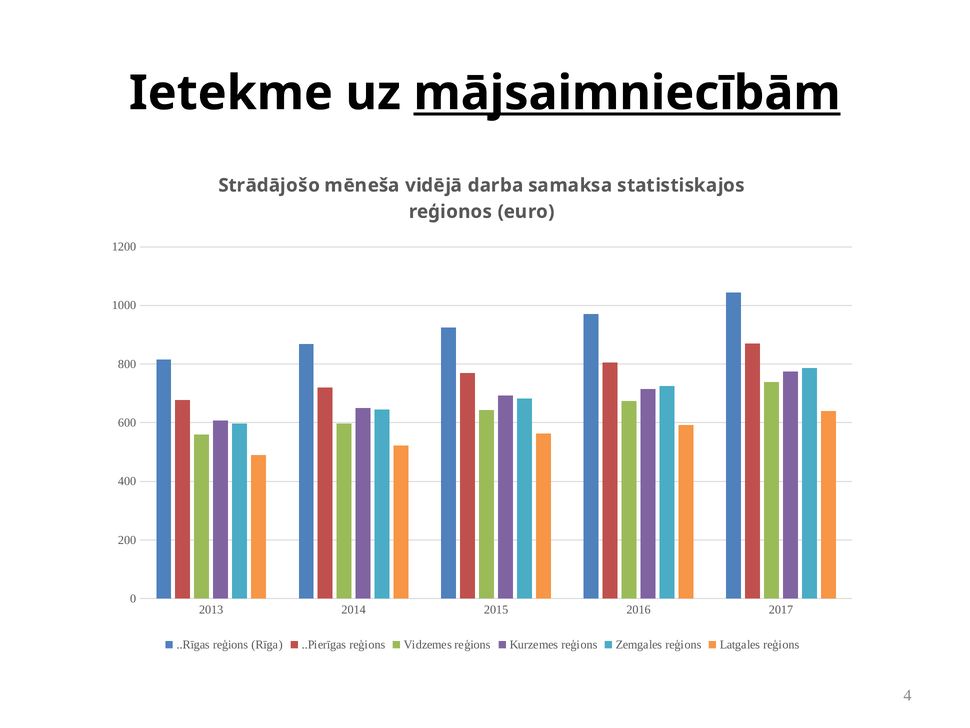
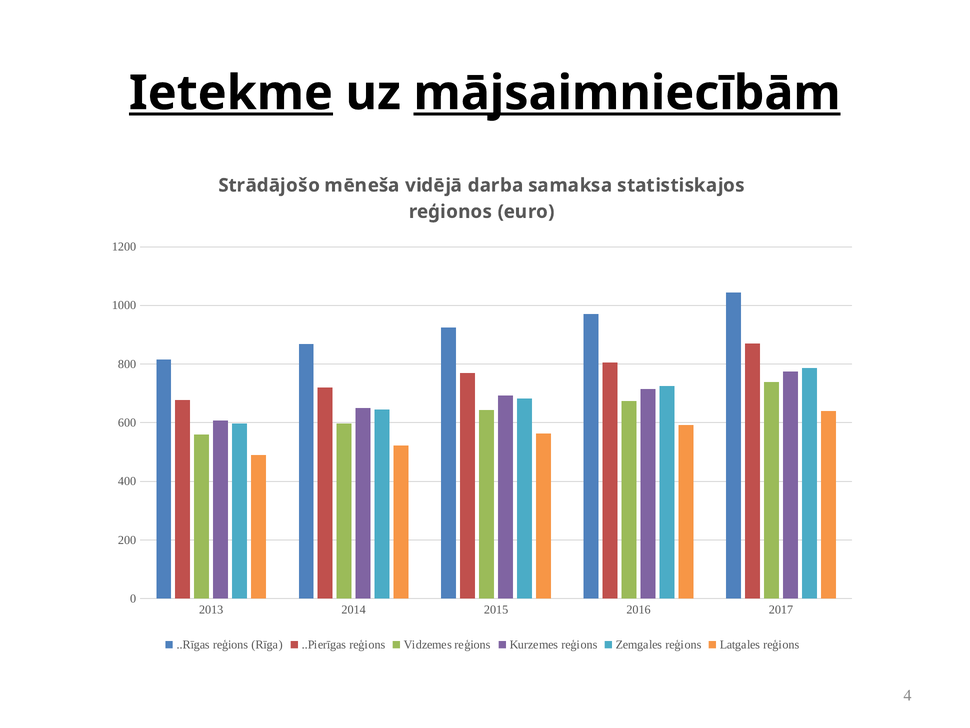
Ietekme underline: none -> present (231, 93)
